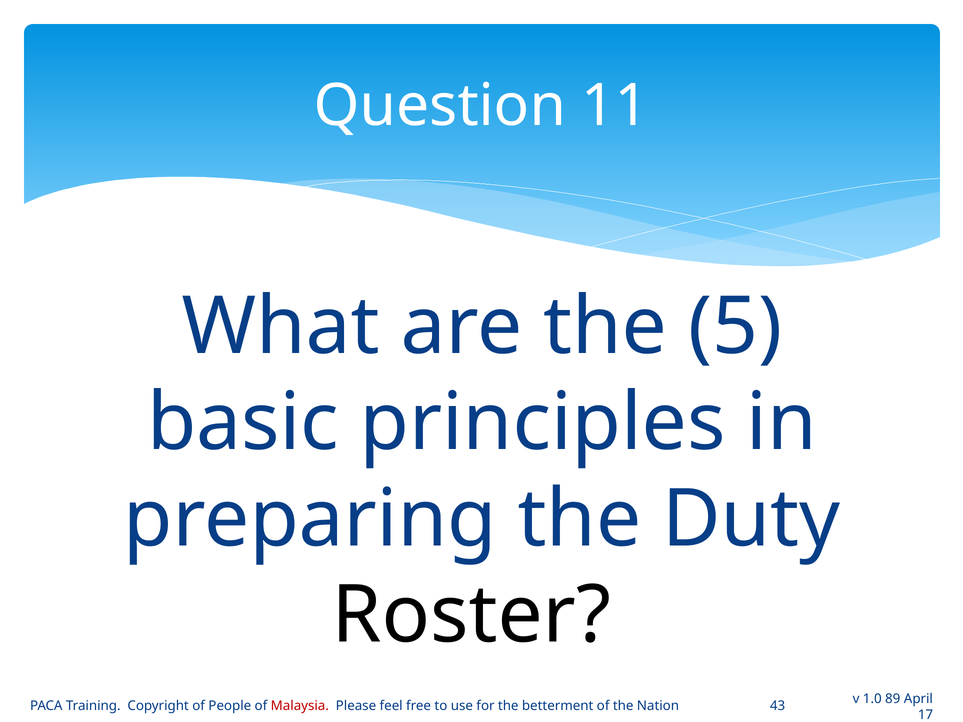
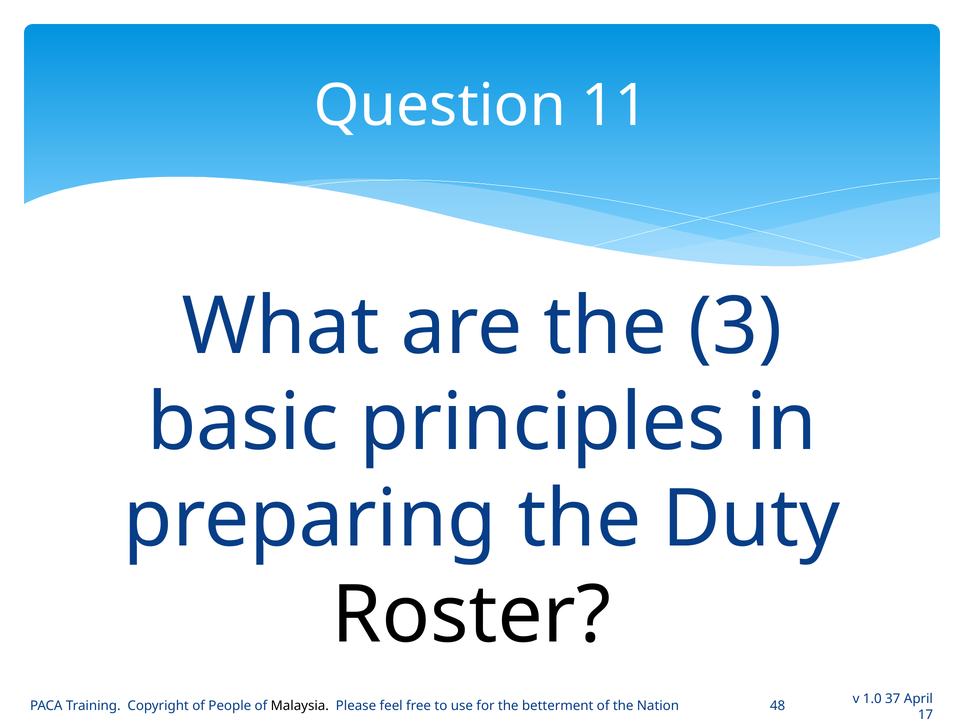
5: 5 -> 3 (735, 327)
89: 89 -> 37 (893, 699)
Malaysia colour: red -> black (300, 706)
43: 43 -> 48 (778, 706)
